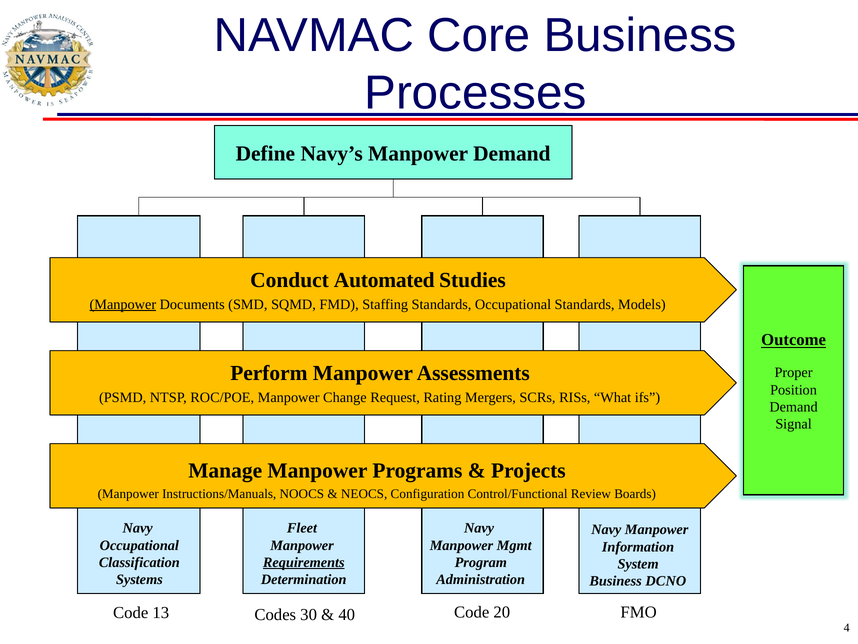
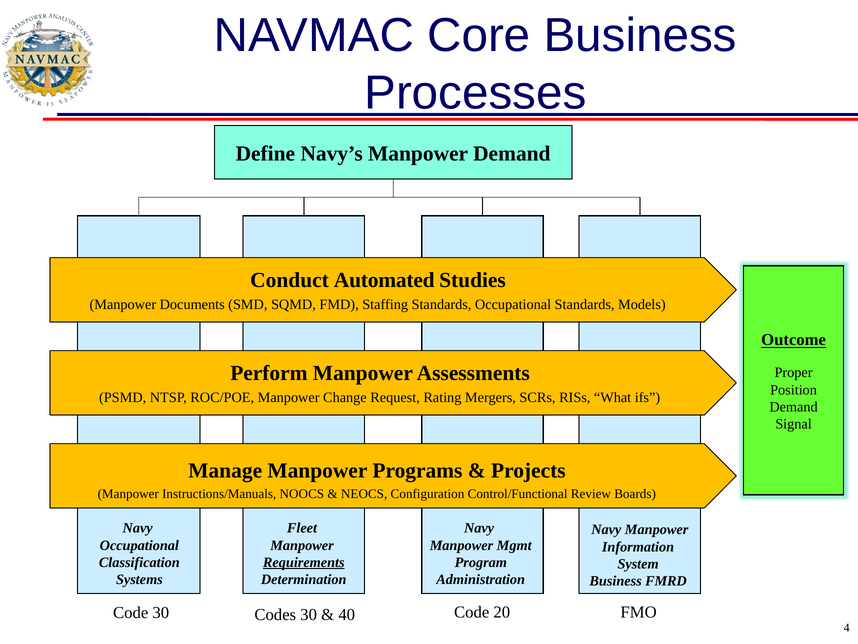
Manpower underline: present -> none (123, 304)
DCNO: DCNO -> FMRD (666, 581)
Code 13: 13 -> 30 (161, 612)
